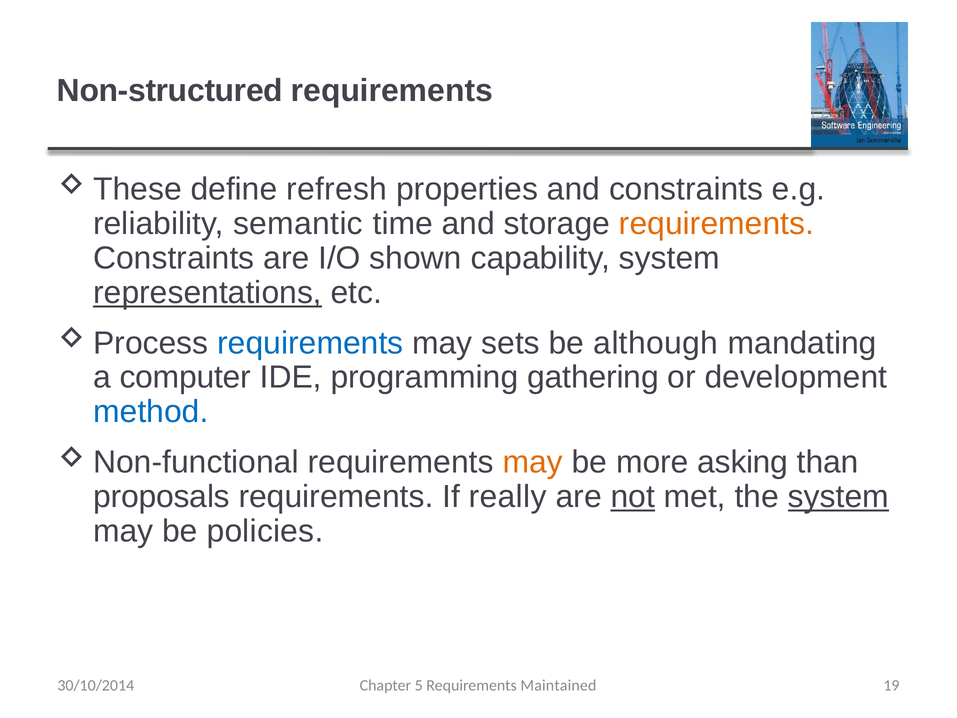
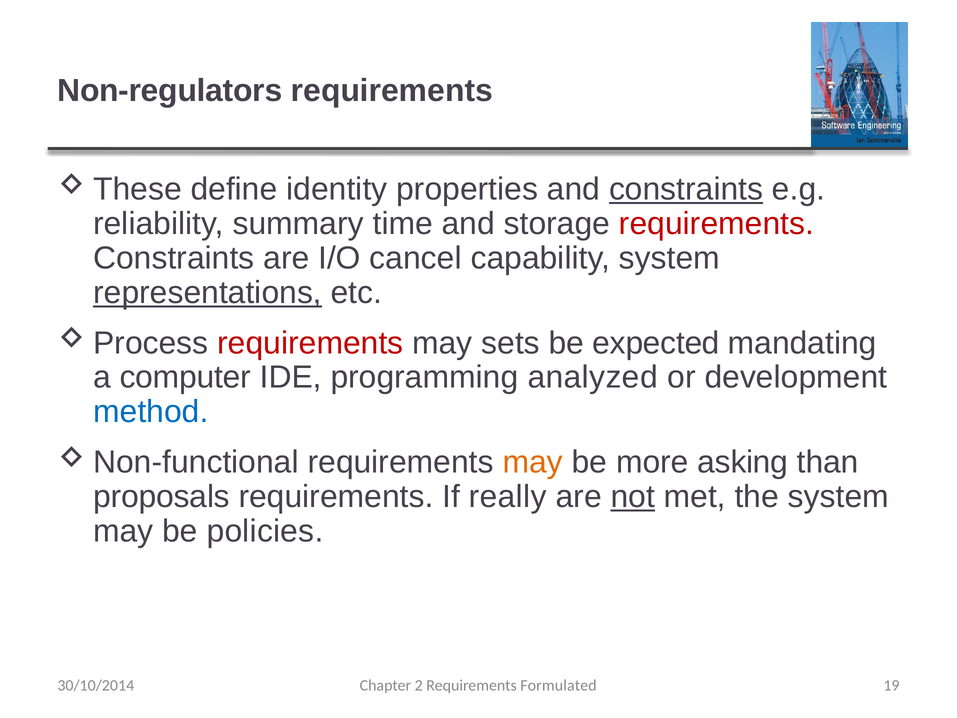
Non-structured: Non-structured -> Non-regulators (170, 91)
refresh: refresh -> identity (337, 189)
constraints underline: none -> present (686, 189)
semantic: semantic -> summary (298, 224)
requirements colour: orange -> red (716, 224)
shown: shown -> cancel (416, 258)
requirements colour: blue -> red (310, 343)
although: although -> expected (656, 343)
gathering: gathering -> analyzed (593, 377)
system underline: present -> none (838, 497)
5: 5 -> 2 (419, 685)
Maintained: Maintained -> Formulated (558, 685)
